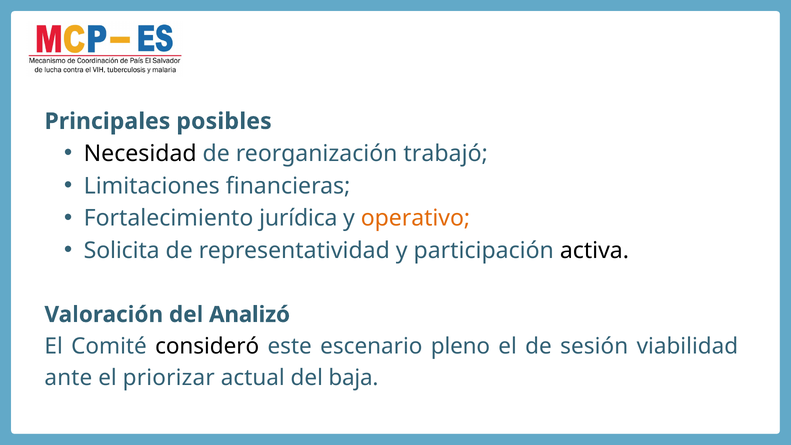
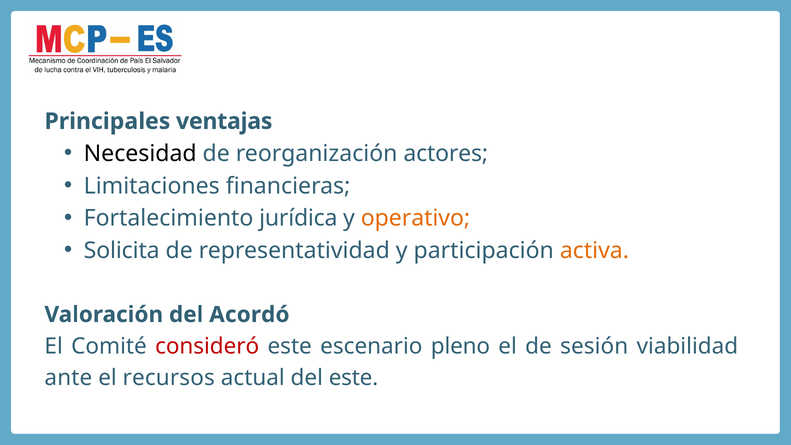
posibles: posibles -> ventajas (224, 121)
trabajó: trabajó -> actores (446, 154)
activa colour: black -> orange (594, 250)
Analizó: Analizó -> Acordó (249, 315)
consideró colour: black -> red (207, 346)
priorizar: priorizar -> recursos (169, 378)
del baja: baja -> este (353, 378)
